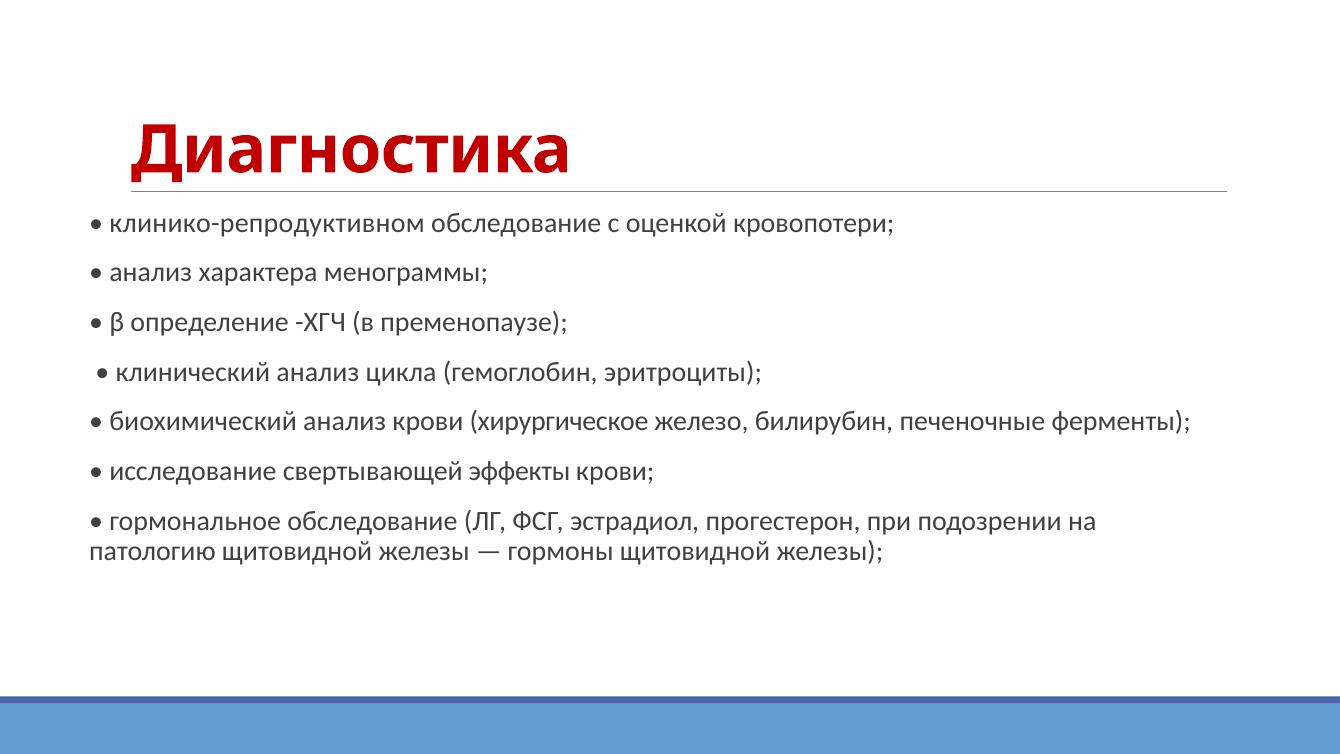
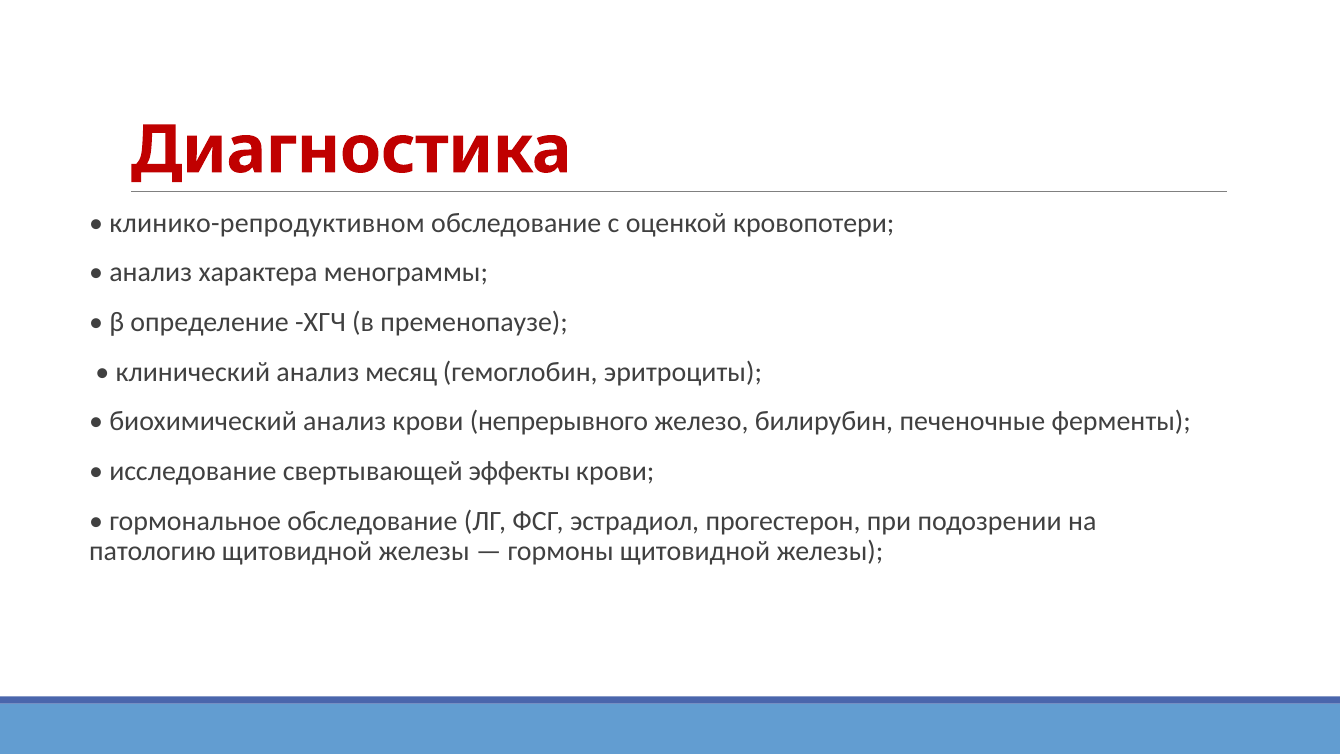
цикла: цикла -> месяц (401, 372)
хирургическое: хирургическое -> непрерывного (559, 422)
